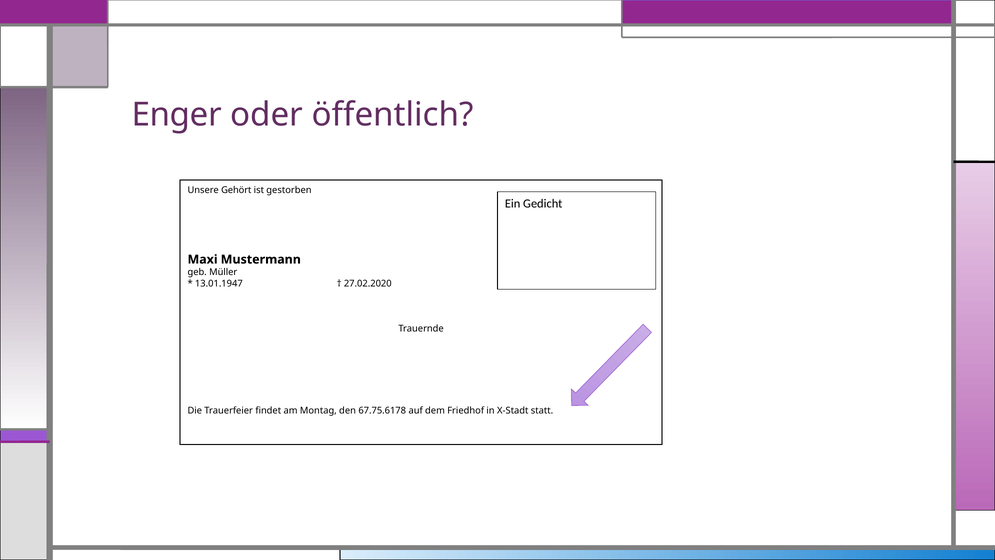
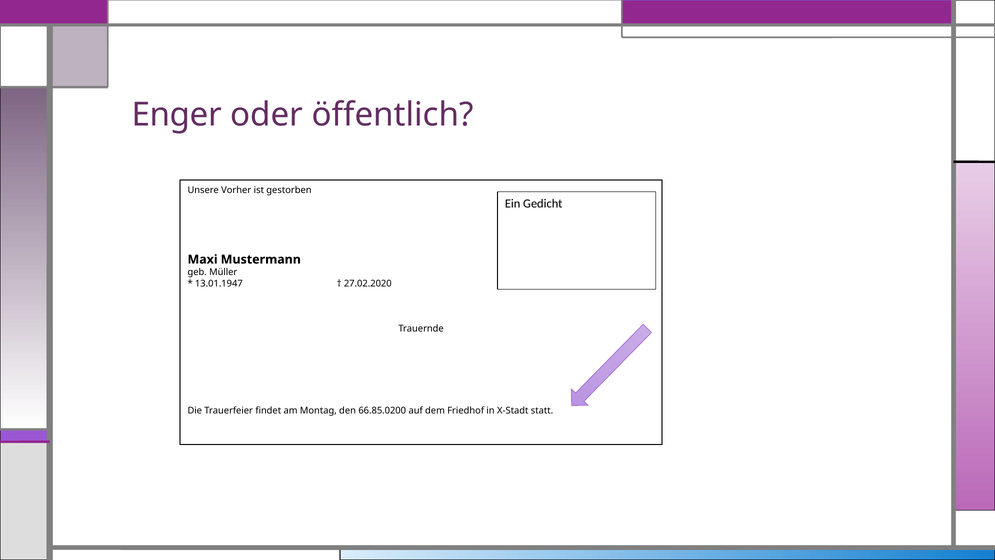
Gehört: Gehört -> Vorher (236, 190)
67.75.6178: 67.75.6178 -> 66.85.0200 (382, 411)
